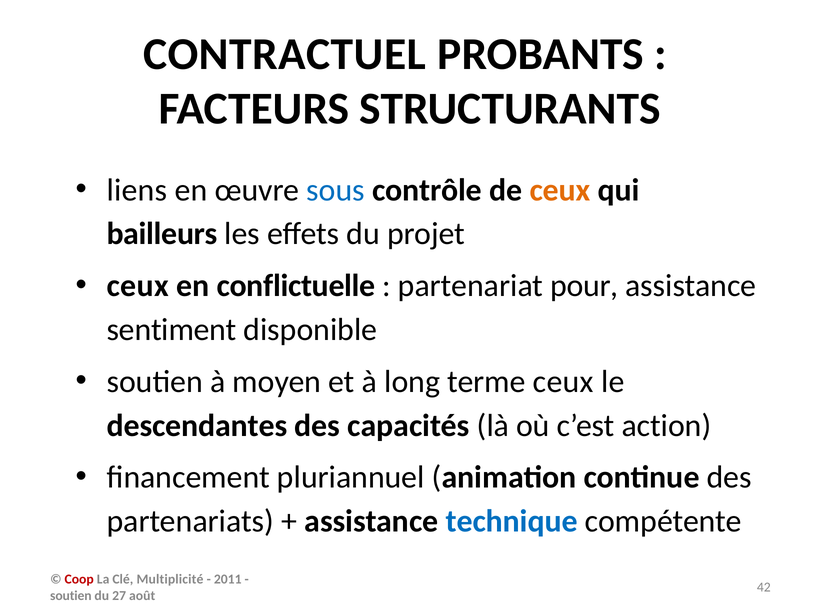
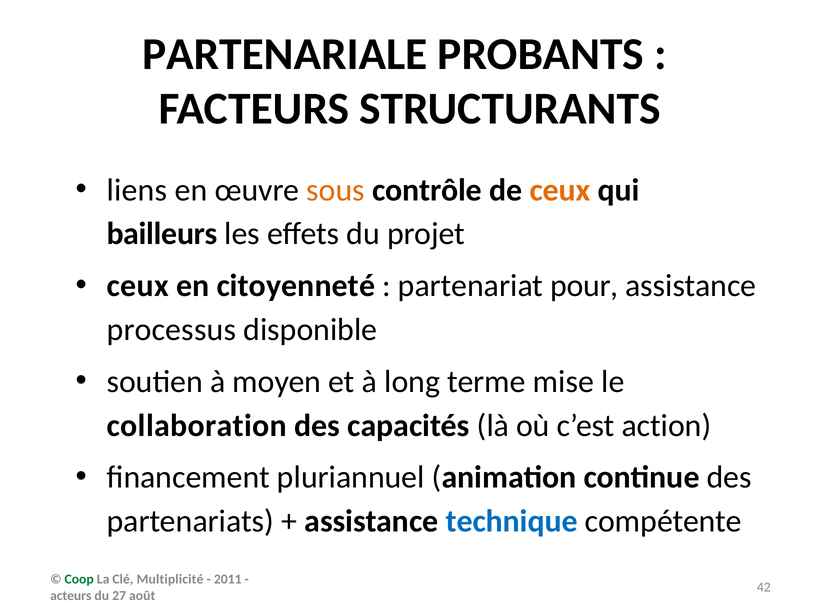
CONTRACTUEL: CONTRACTUEL -> PARTENARIALE (285, 54)
sous colour: blue -> orange (336, 190)
conflictuelle: conflictuelle -> citoyenneté (296, 286)
sentiment: sentiment -> processus (171, 330)
terme ceux: ceux -> mise (564, 382)
descendantes: descendantes -> collaboration (197, 426)
Coop colour: red -> green (79, 579)
soutien: soutien -> acteurs (71, 596)
